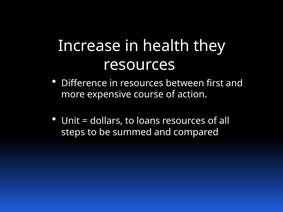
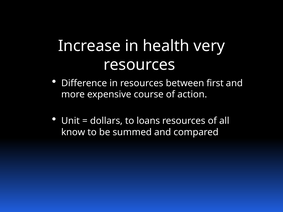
they: they -> very (209, 46)
steps: steps -> know (73, 132)
